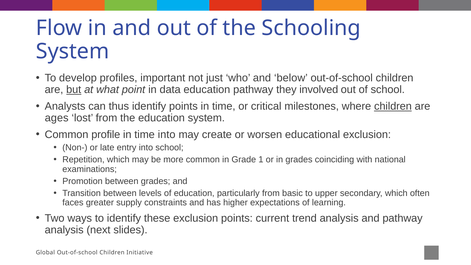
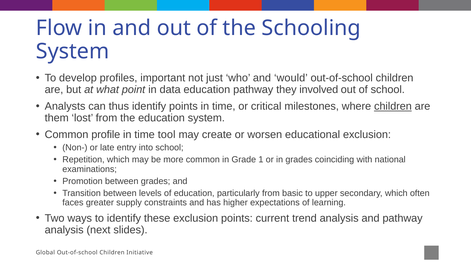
below: below -> would (291, 78)
but underline: present -> none (74, 90)
ages: ages -> them (57, 118)
time into: into -> tool (167, 134)
